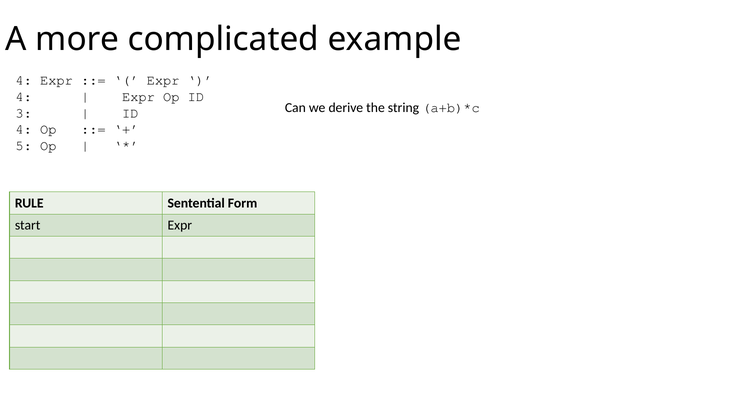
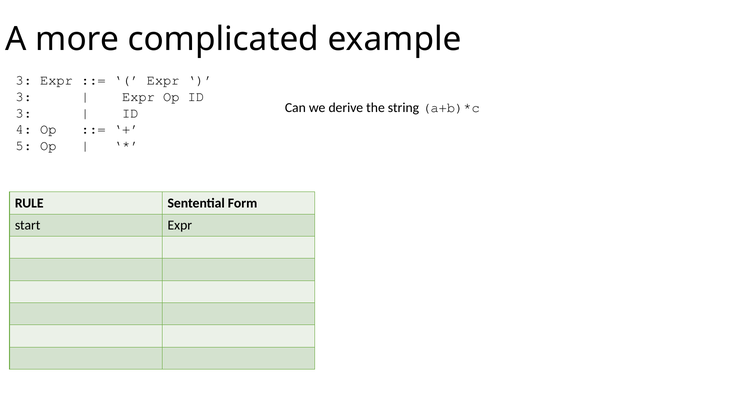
4: 4 -> 3 (24, 80)
4: 4 -> 3 (24, 97)
